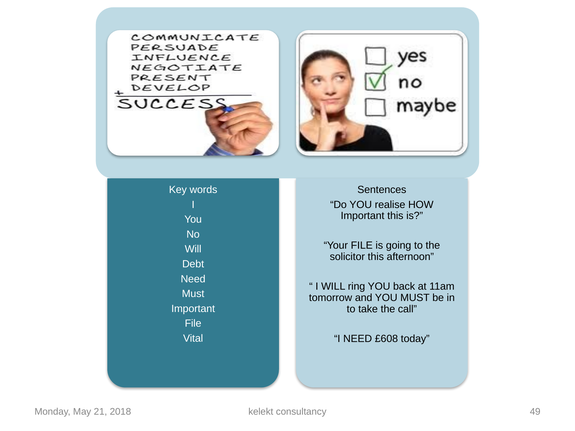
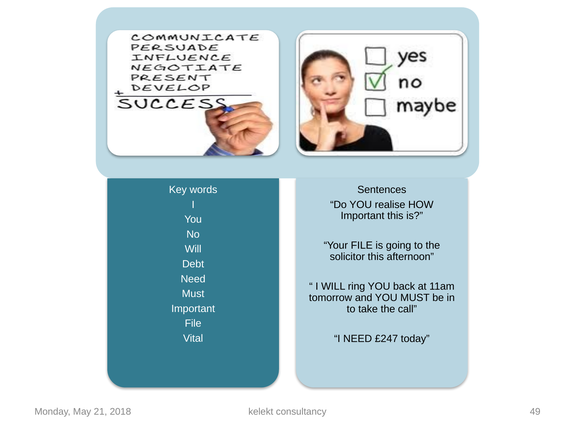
£608: £608 -> £247 (386, 339)
